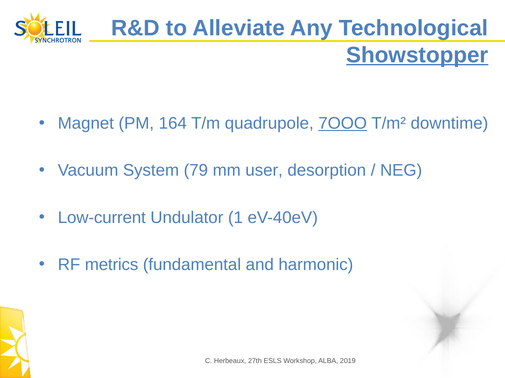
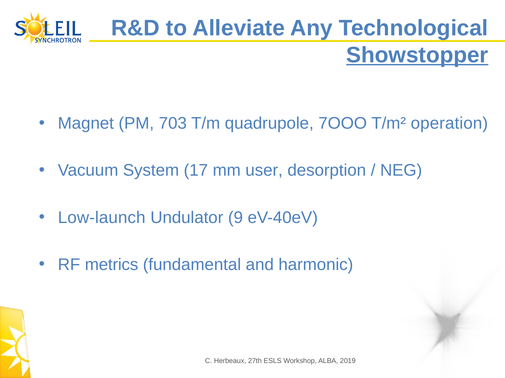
164: 164 -> 703 (173, 124)
7OOO underline: present -> none (343, 124)
downtime: downtime -> operation (449, 124)
79: 79 -> 17 (196, 171)
Low-current: Low-current -> Low-launch (102, 218)
1: 1 -> 9 (235, 218)
